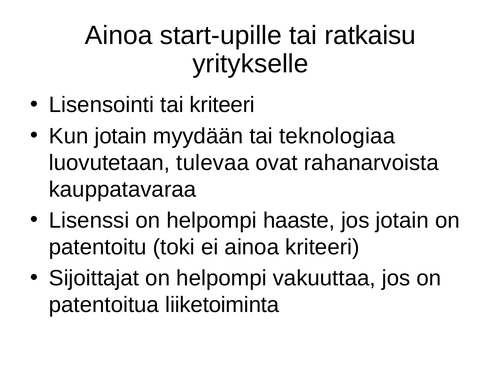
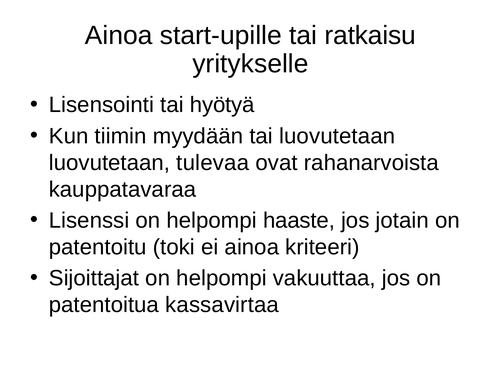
tai kriteeri: kriteeri -> hyötyä (222, 105)
Kun jotain: jotain -> tiimin (121, 136)
tai teknologiaa: teknologiaa -> luovutetaan (337, 136)
liiketoiminta: liiketoiminta -> kassavirtaa (222, 306)
